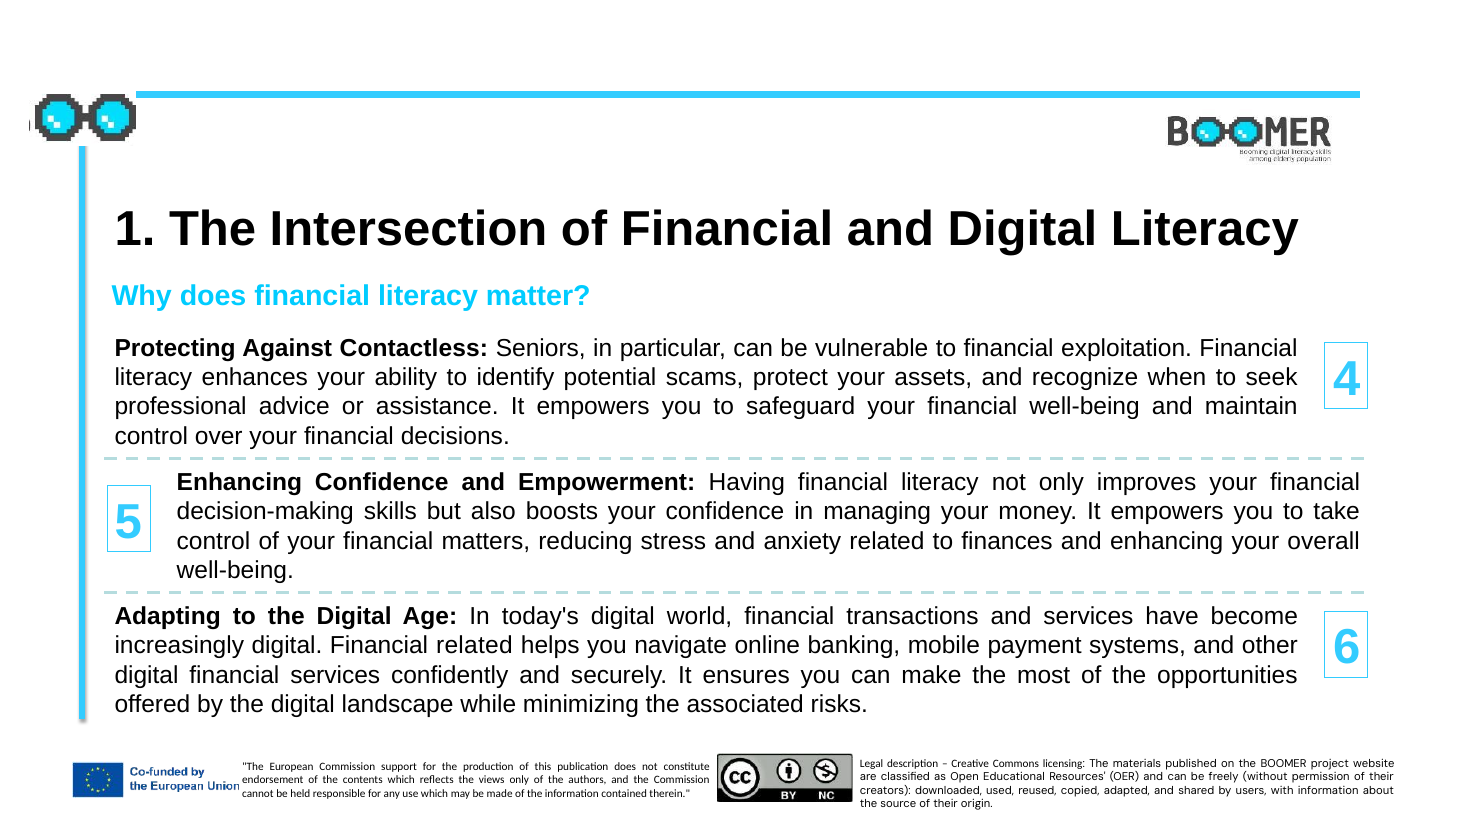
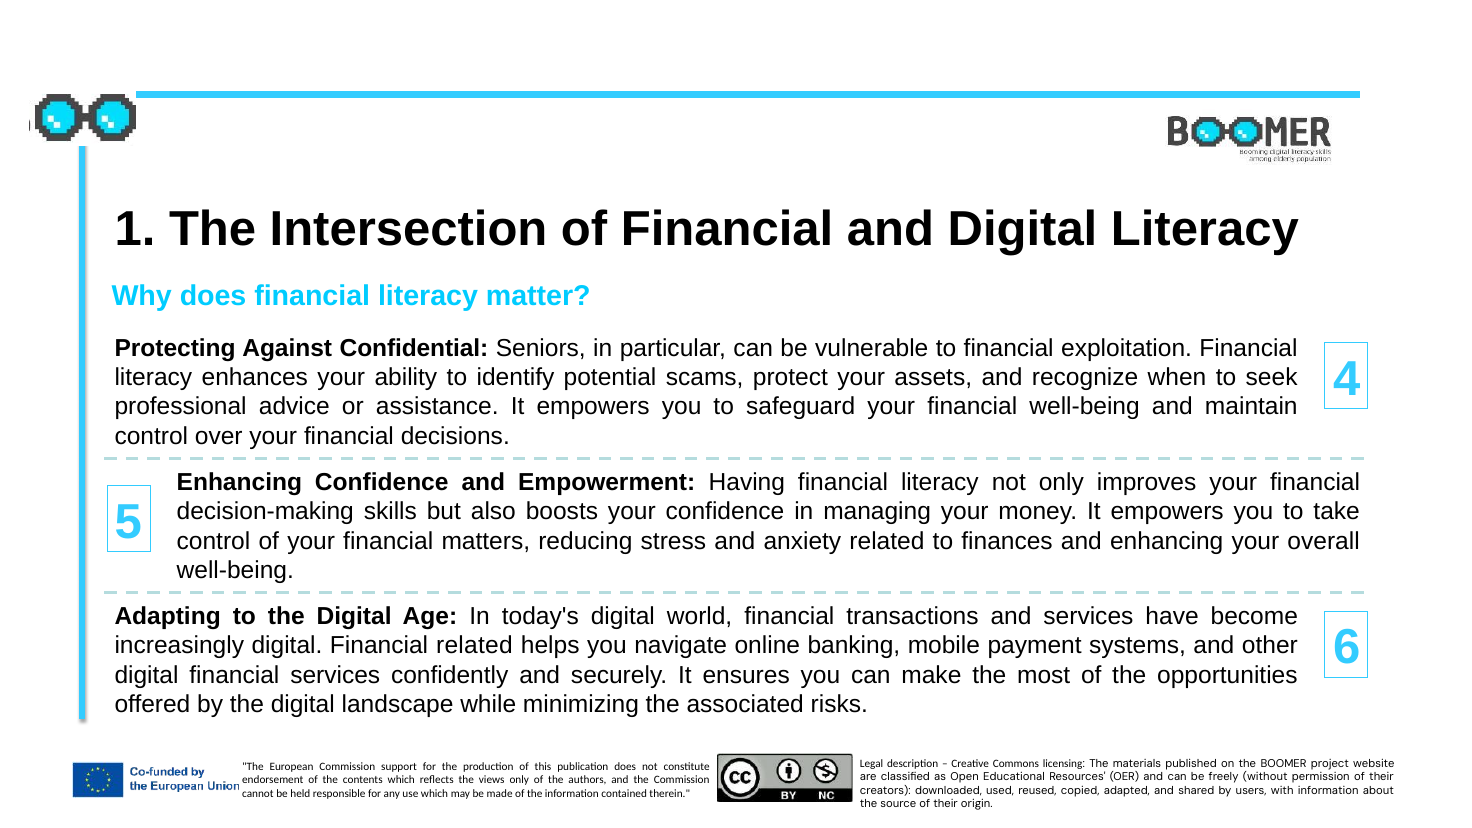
Contactless: Contactless -> Confidential (414, 348)
